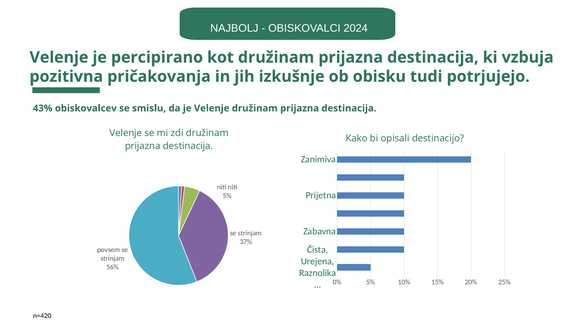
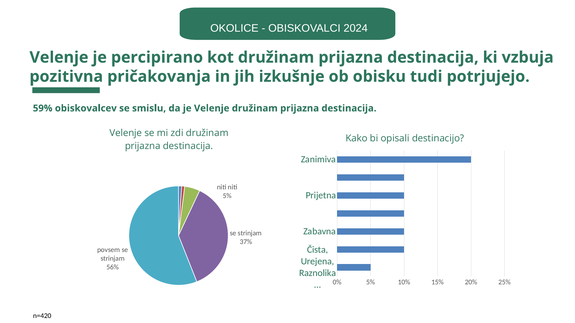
NAJBOLJ: NAJBOLJ -> OKOLICE (234, 28)
43%: 43% -> 59% (43, 108)
